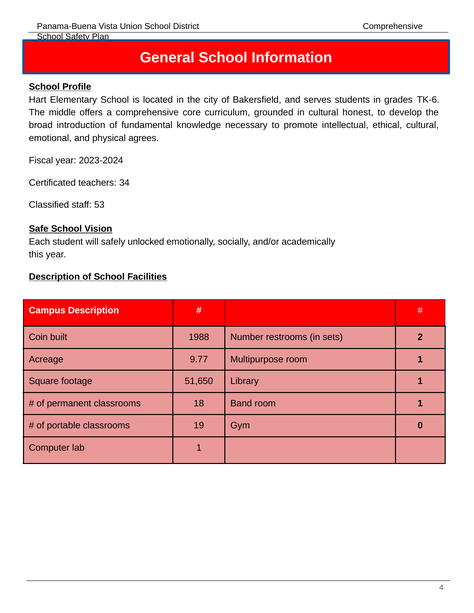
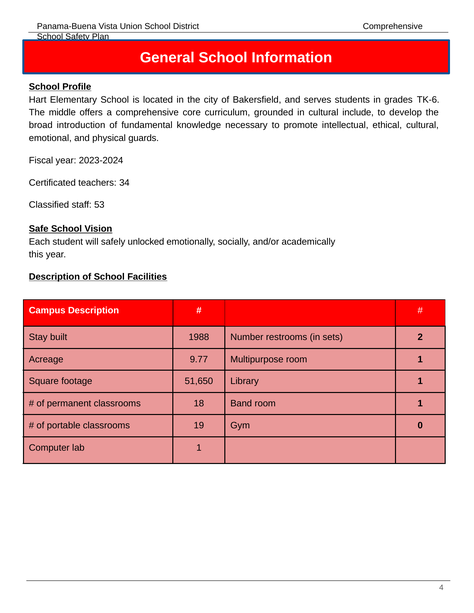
honest: honest -> include (358, 113)
agrees: agrees -> guards (144, 138)
Coin: Coin -> Stay (38, 337)
